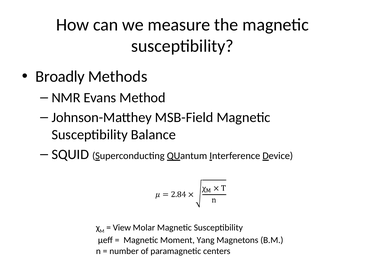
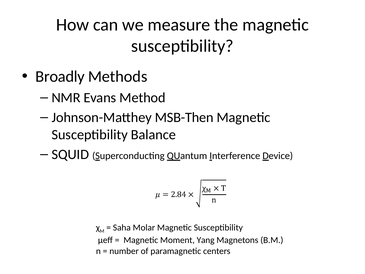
MSB-Field: MSB-Field -> MSB-Then (184, 117)
View: View -> Saha (122, 227)
